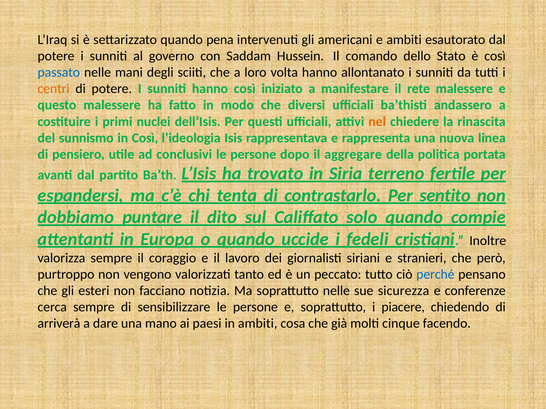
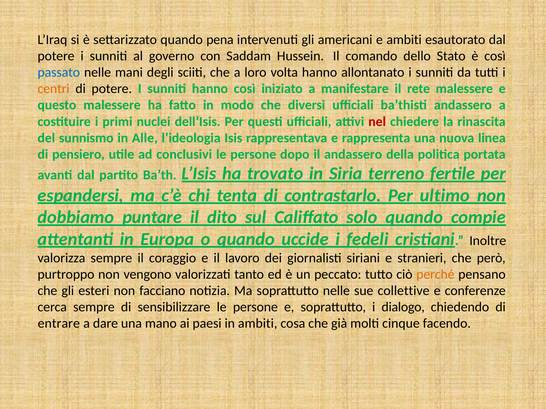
nel colour: orange -> red (377, 122)
in Così: Così -> Alle (145, 138)
il aggregare: aggregare -> andassero (353, 154)
sentito: sentito -> ultimo (445, 196)
perché colour: blue -> orange (435, 275)
sicurezza: sicurezza -> collettive (404, 291)
piacere: piacere -> dialogo (403, 307)
arriverà: arriverà -> entrare (59, 324)
